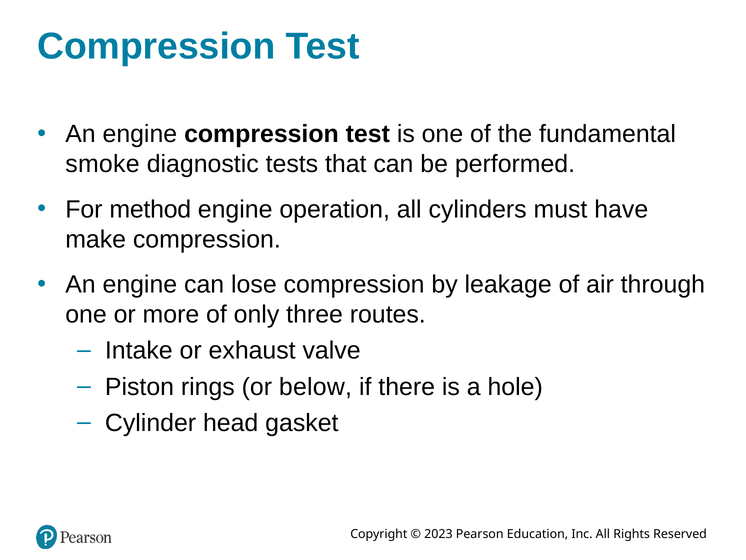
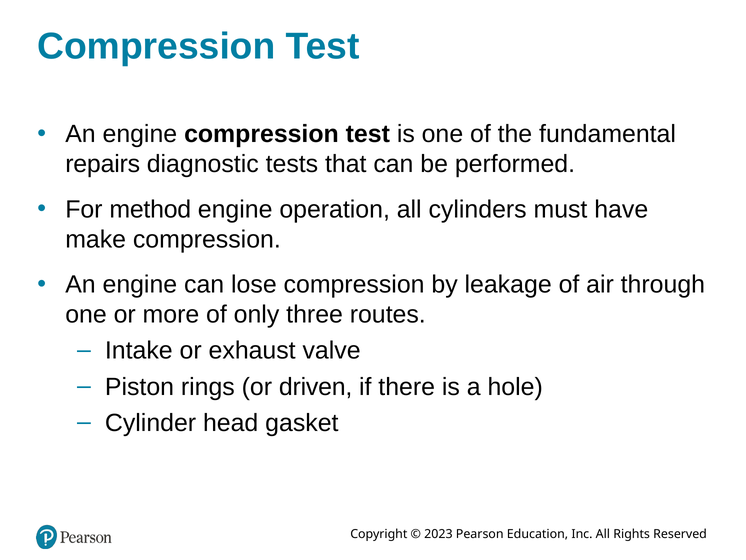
smoke: smoke -> repairs (103, 164)
below: below -> driven (316, 386)
